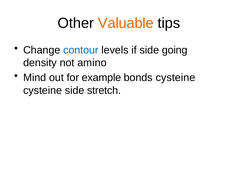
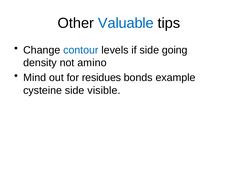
Valuable colour: orange -> blue (126, 23)
example: example -> residues (101, 77)
bonds cysteine: cysteine -> example (176, 77)
stretch: stretch -> visible (104, 90)
